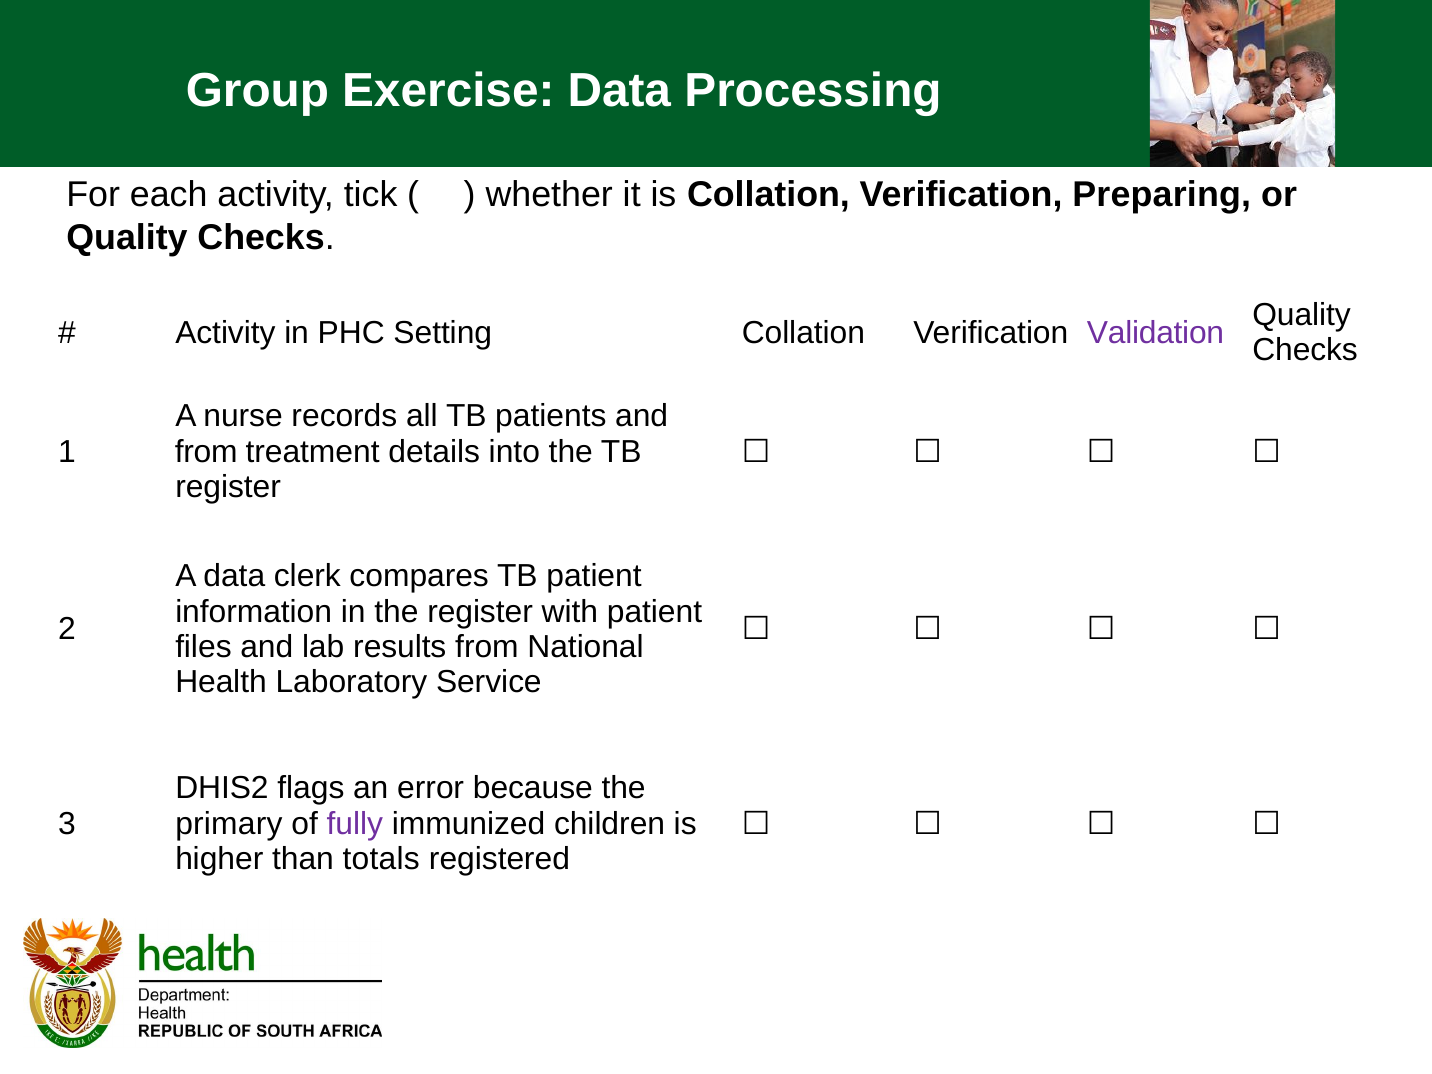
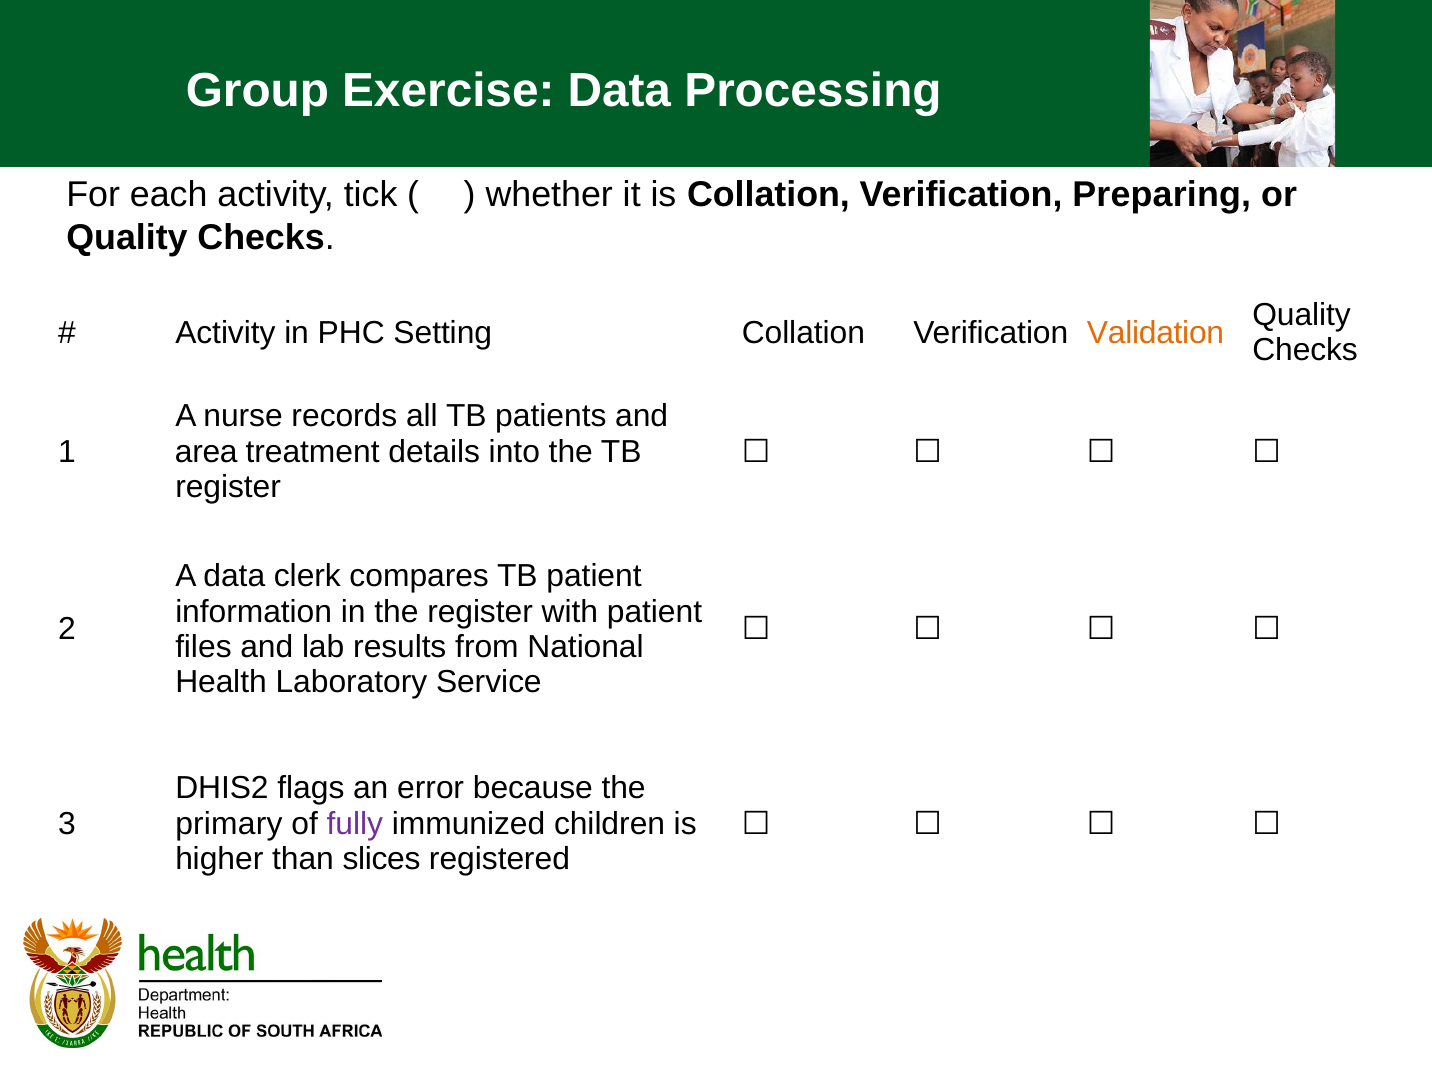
Validation colour: purple -> orange (1156, 333)
from: from -> area (206, 452)
totals: totals -> slices (382, 859)
